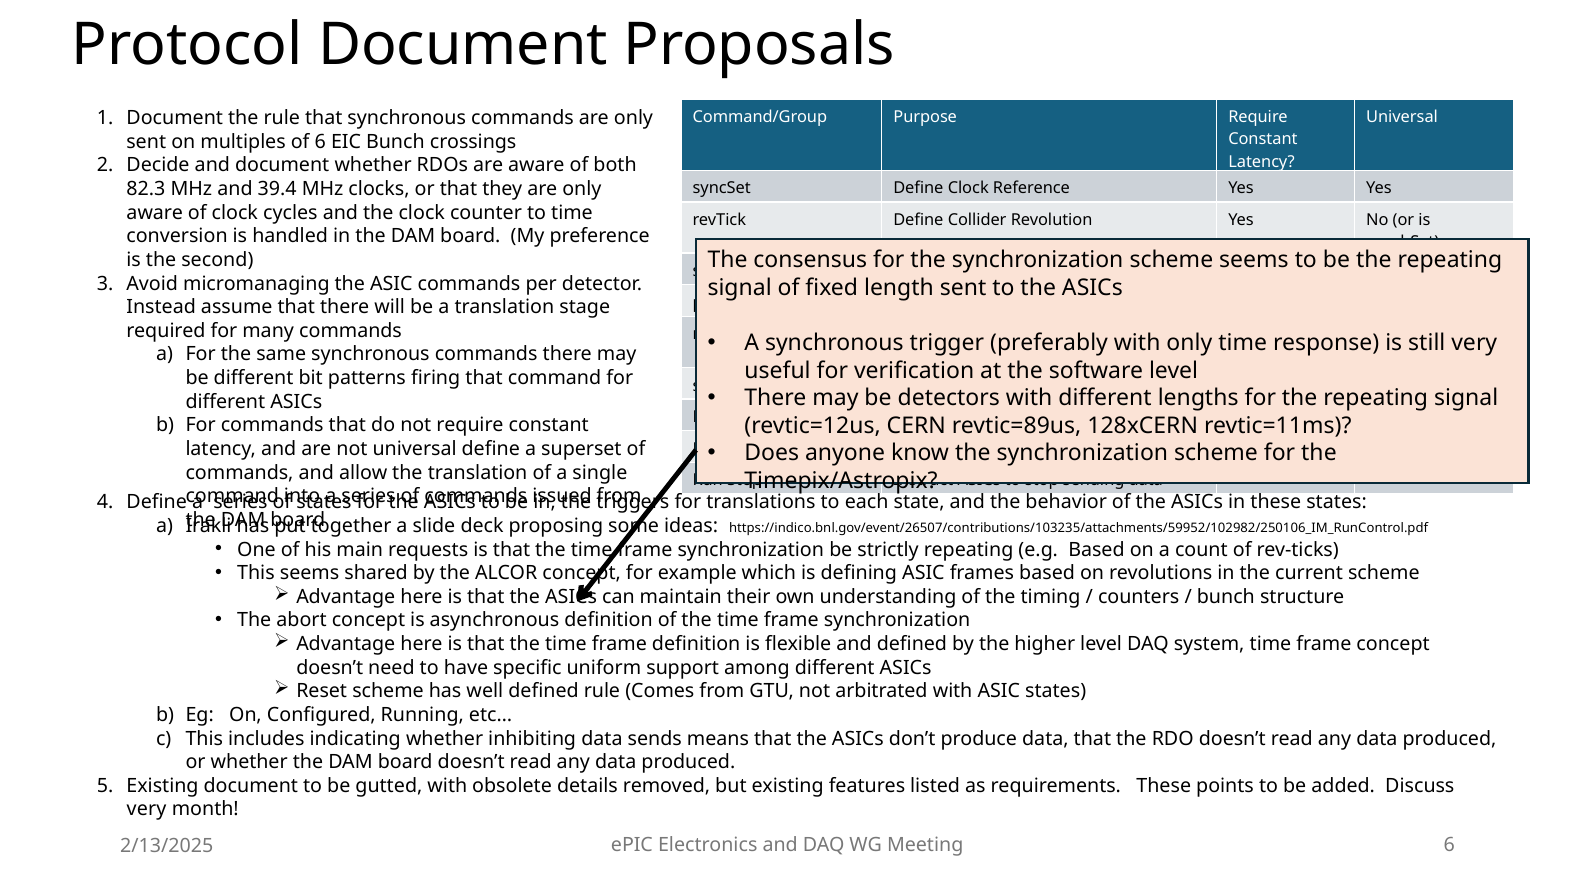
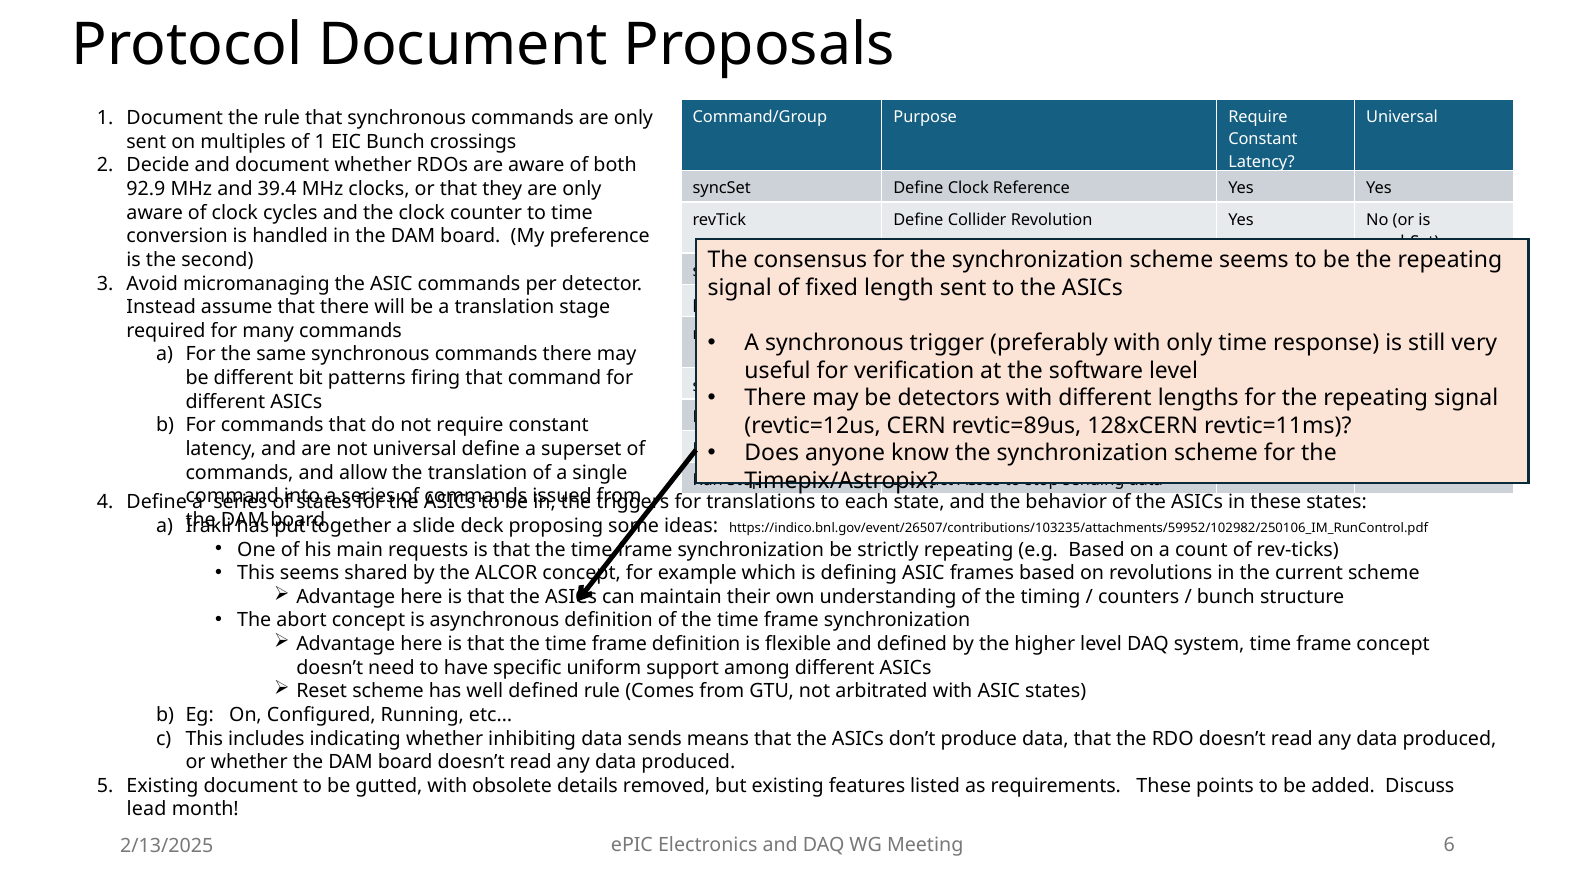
of 6: 6 -> 1 (320, 142)
82.3: 82.3 -> 92.9 (146, 189)
very: very -> lead (147, 809)
